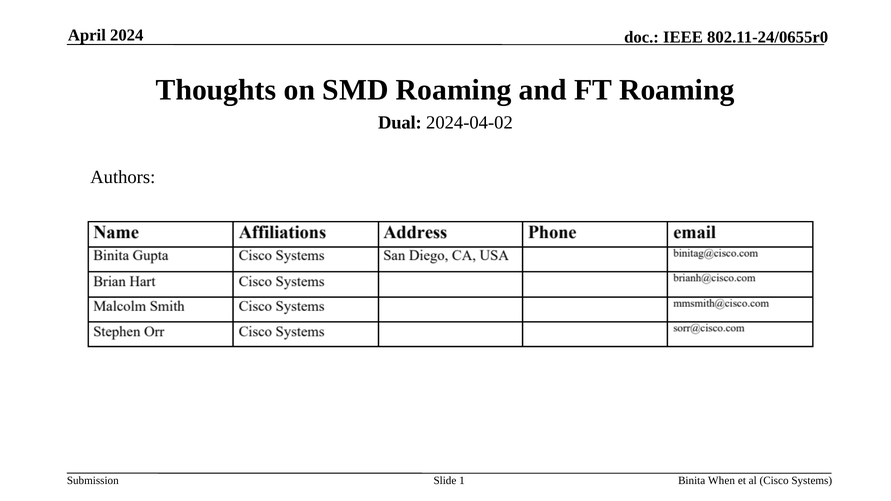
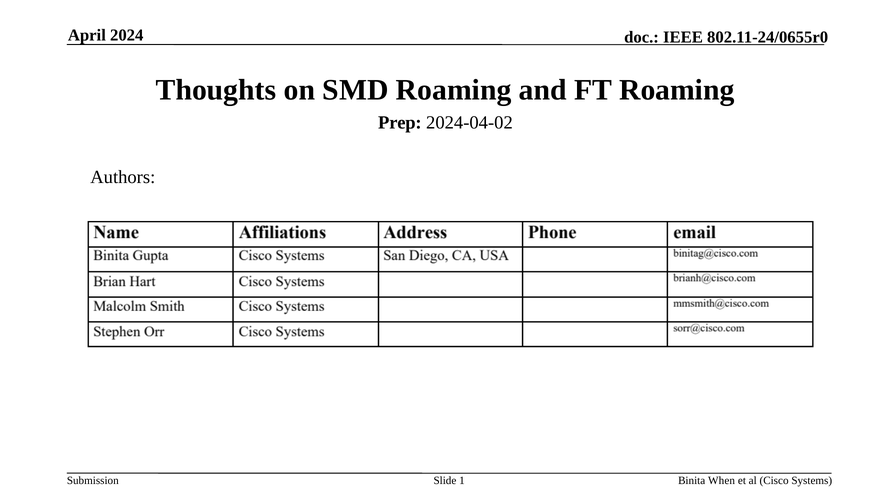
Dual: Dual -> Prep (400, 123)
